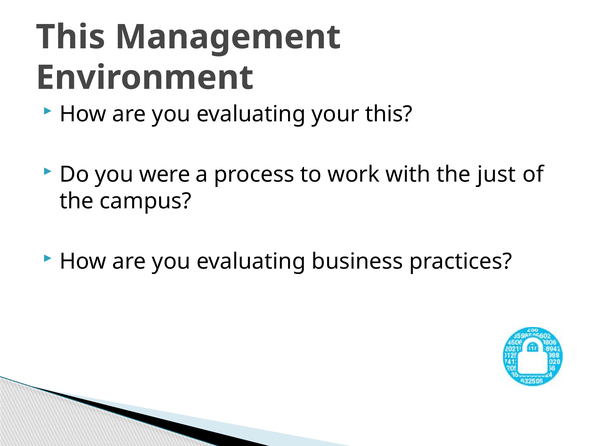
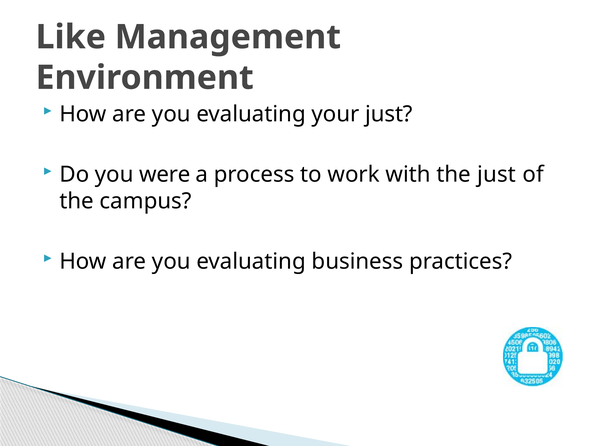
This: This -> Like (71, 37)
your this: this -> just (389, 114)
